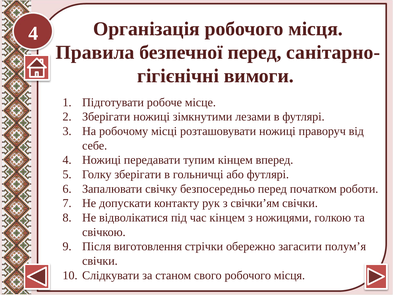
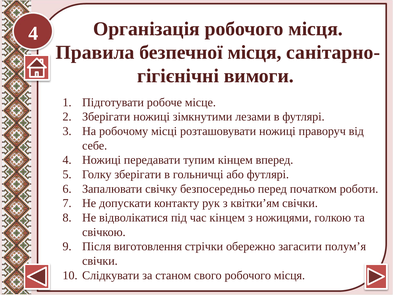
безпечної перед: перед -> місця (255, 52)
свічки’ям: свічки’ям -> квітки’ям (255, 203)
